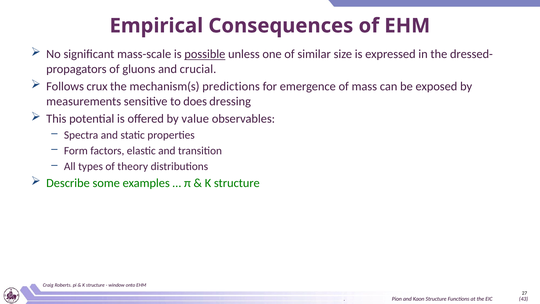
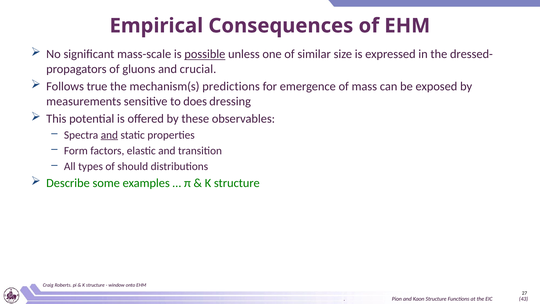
crux: crux -> true (97, 86)
value: value -> these (195, 119)
and underline: none -> present (109, 135)
theory: theory -> should (133, 166)
